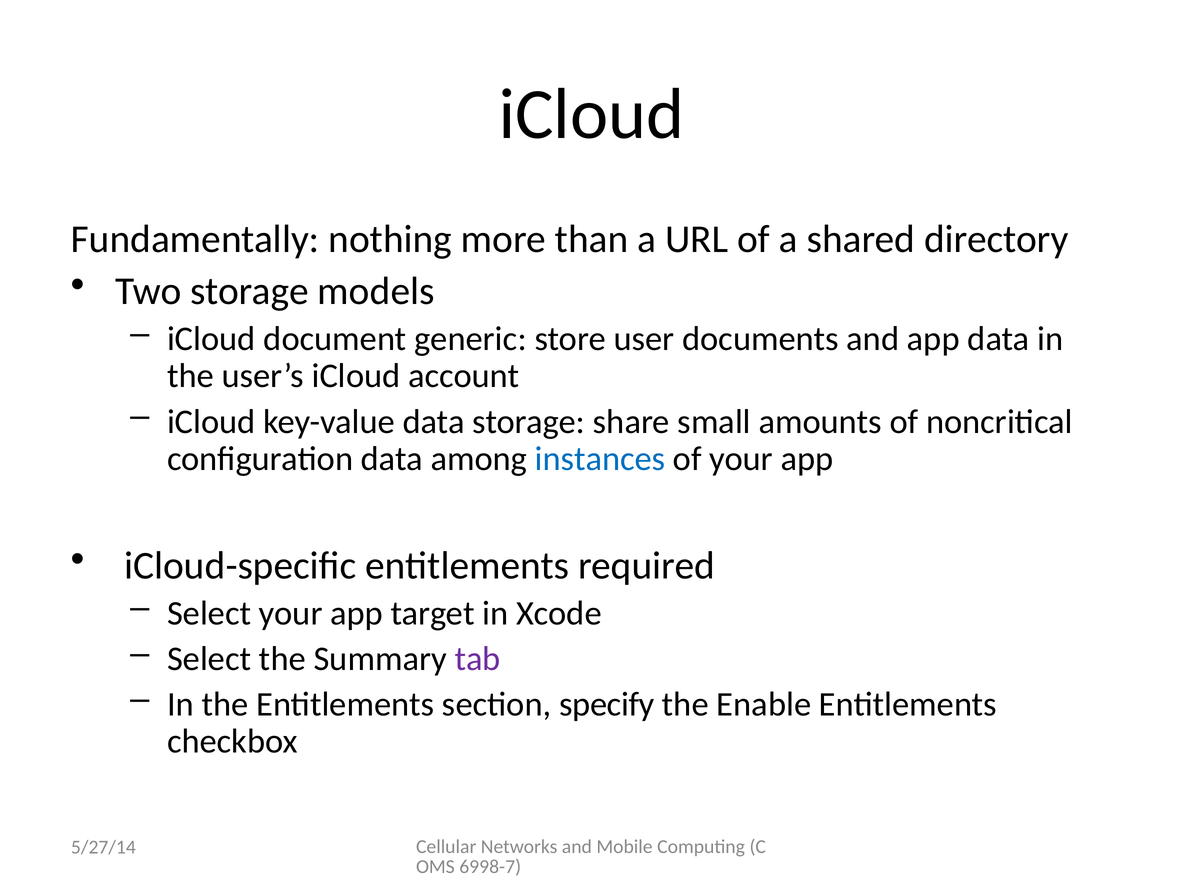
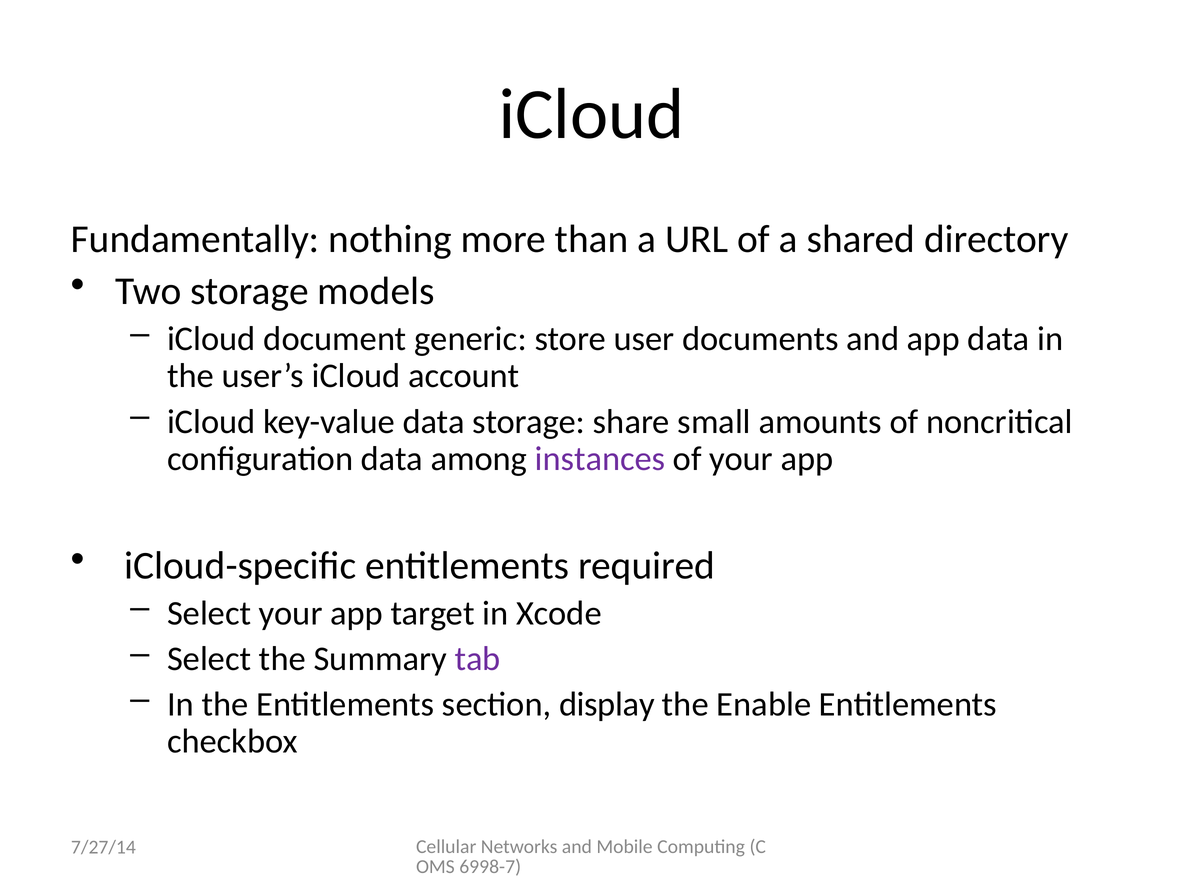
instances colour: blue -> purple (600, 459)
specify: specify -> display (607, 704)
5/27/14: 5/27/14 -> 7/27/14 (103, 847)
